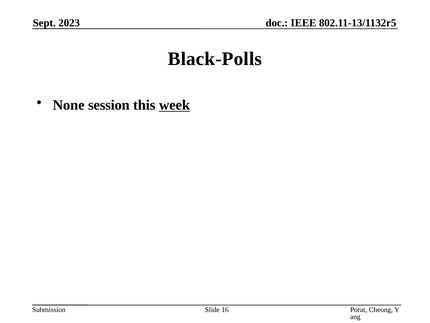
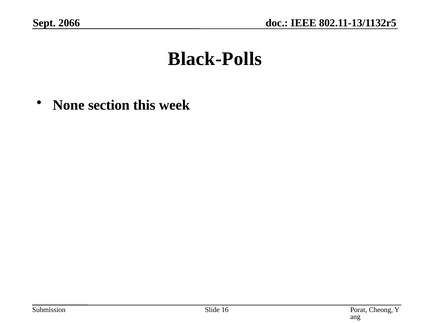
2023: 2023 -> 2066 (69, 23)
session: session -> section (109, 105)
week underline: present -> none (174, 105)
